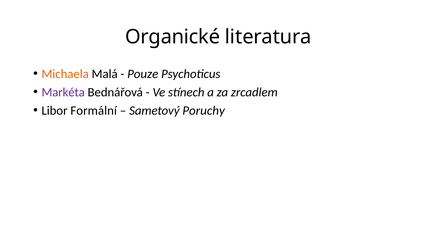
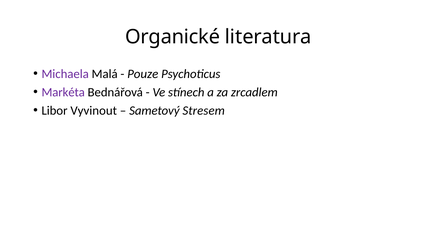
Michaela colour: orange -> purple (65, 74)
Formální: Formální -> Vyvinout (94, 111)
Poruchy: Poruchy -> Stresem (204, 111)
